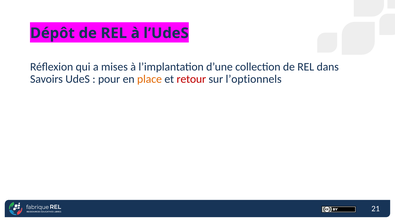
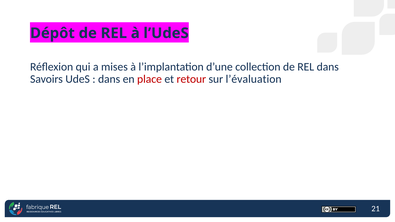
pour: pour -> dans (109, 79)
place colour: orange -> red (150, 79)
l’optionnels: l’optionnels -> l’évaluation (254, 79)
